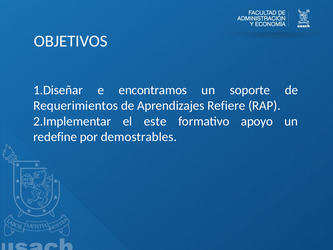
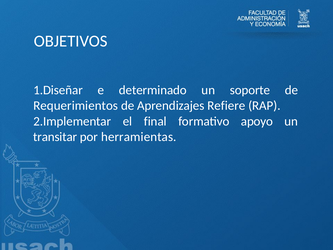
encontramos: encontramos -> determinado (153, 90)
este: este -> final (155, 121)
redefine: redefine -> transitar (55, 137)
demostrables: demostrables -> herramientas (139, 137)
